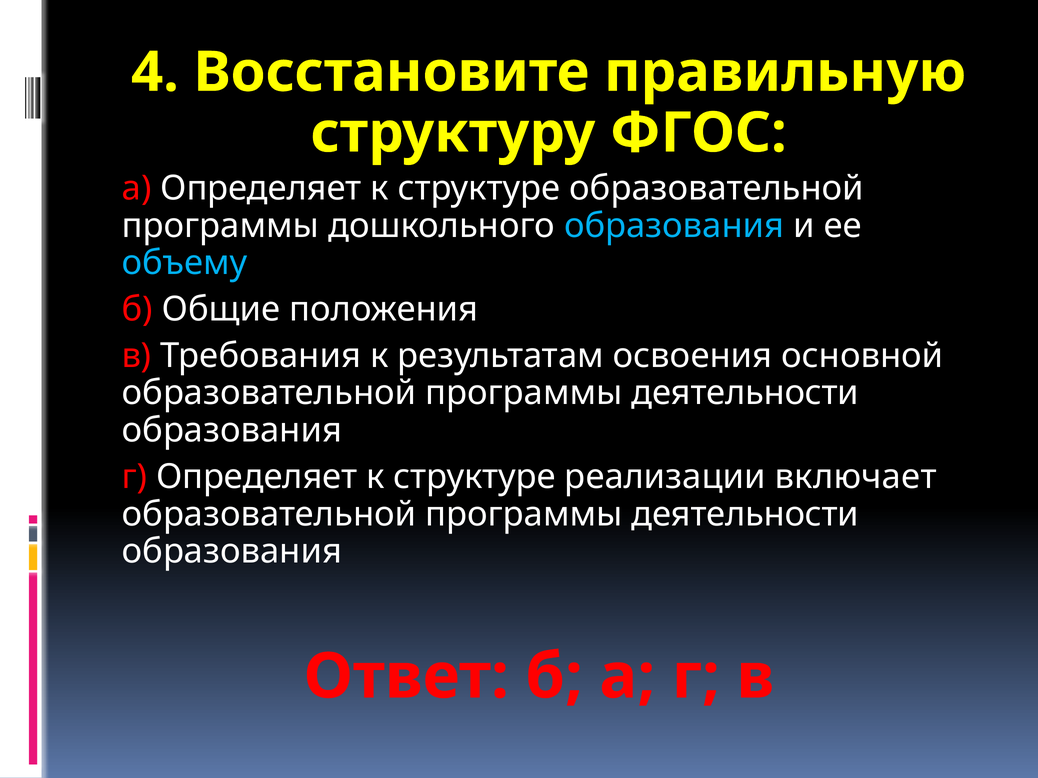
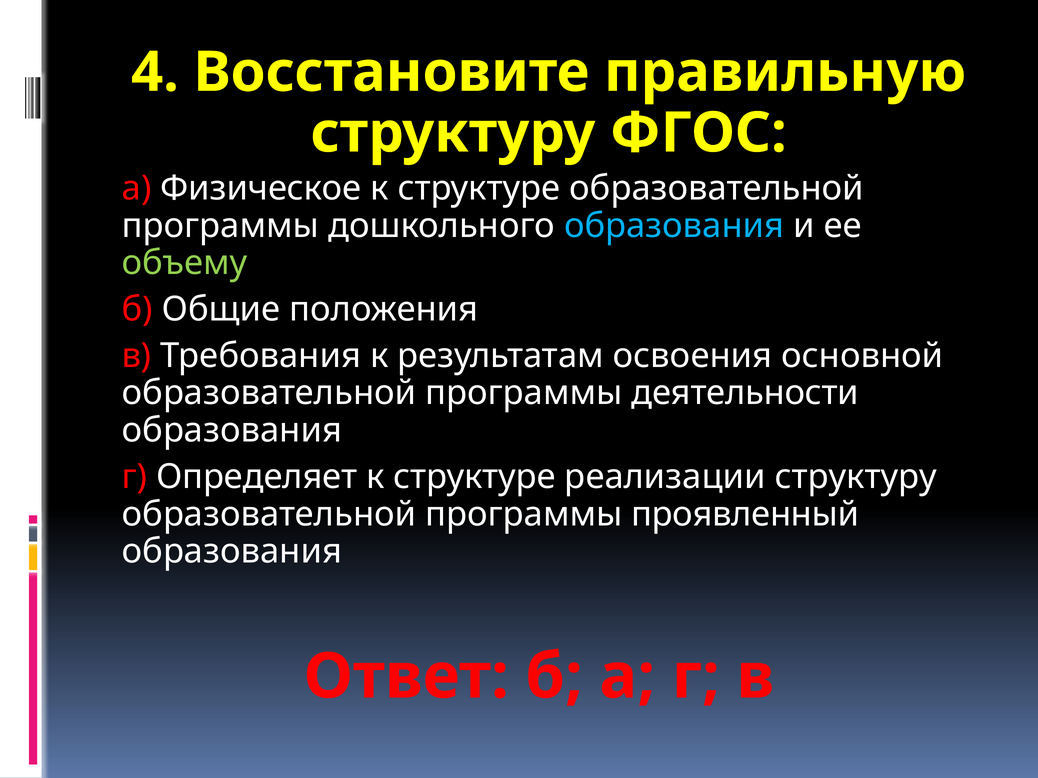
а Определяет: Определяет -> Физическое (261, 188)
объему colour: light blue -> light green (185, 263)
реализации включает: включает -> структуру (856, 477)
деятельности: деятельности -> проявленный (745, 514)
